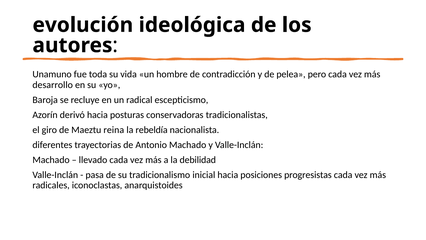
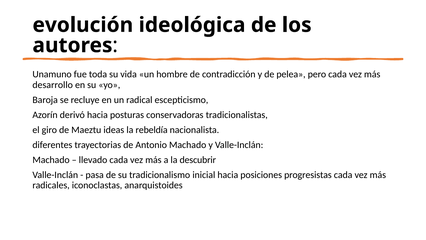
reina: reina -> ideas (114, 130)
debilidad: debilidad -> descubrir (198, 160)
